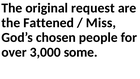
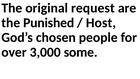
Fattened: Fattened -> Punished (49, 23)
Miss: Miss -> Host (101, 23)
